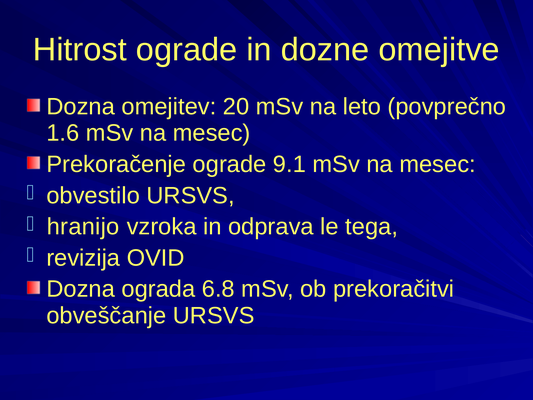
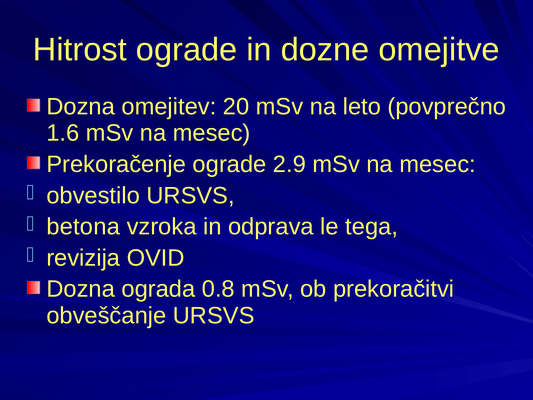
9.1: 9.1 -> 2.9 (289, 164)
hranijo: hranijo -> betona (83, 227)
6.8: 6.8 -> 0.8 (218, 289)
